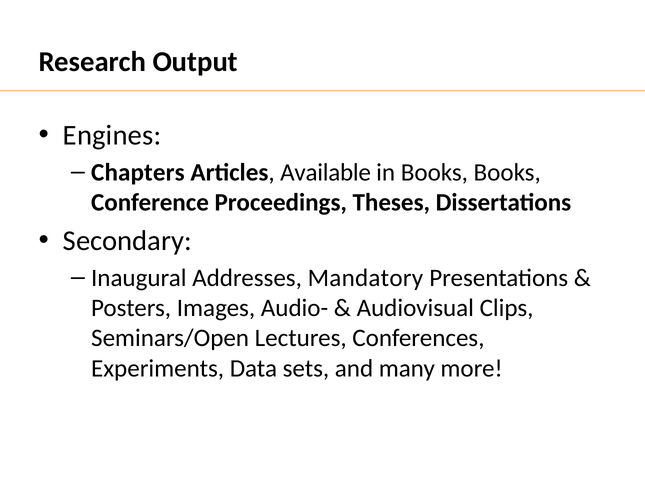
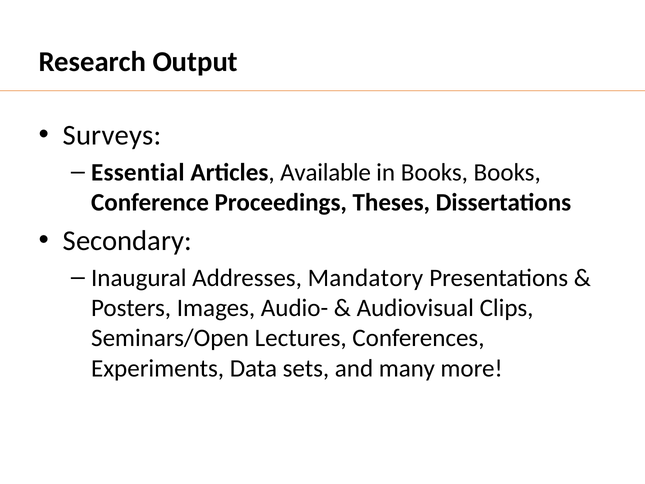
Engines: Engines -> Surveys (112, 135)
Chapters: Chapters -> Essential (138, 172)
